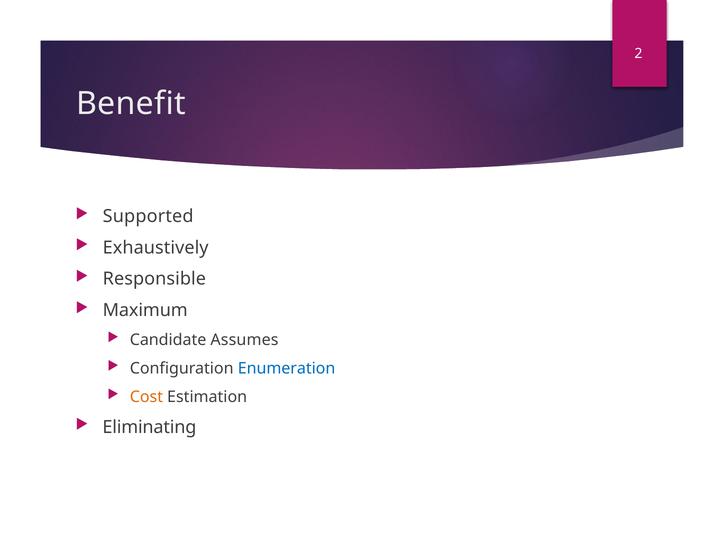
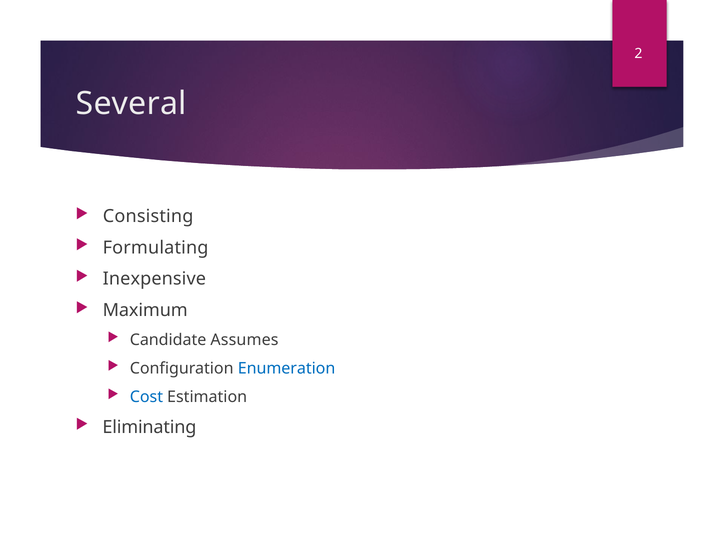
Benefit: Benefit -> Several (131, 104)
Supported: Supported -> Consisting (148, 216)
Exhaustively: Exhaustively -> Formulating (156, 248)
Responsible: Responsible -> Inexpensive (154, 279)
Cost colour: orange -> blue (146, 397)
